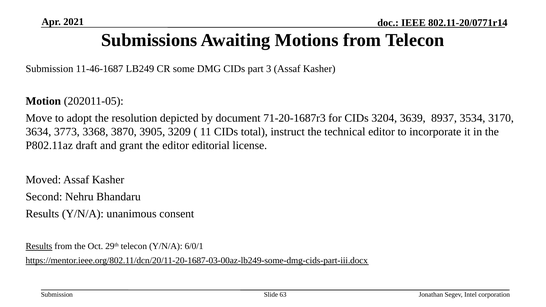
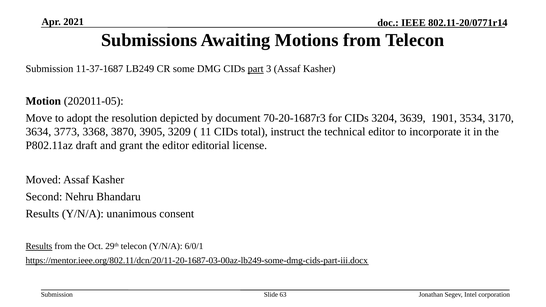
11-46-1687: 11-46-1687 -> 11-37-1687 (100, 69)
part underline: none -> present (256, 69)
71-20-1687r3: 71-20-1687r3 -> 70-20-1687r3 (294, 118)
8937: 8937 -> 1901 (444, 118)
